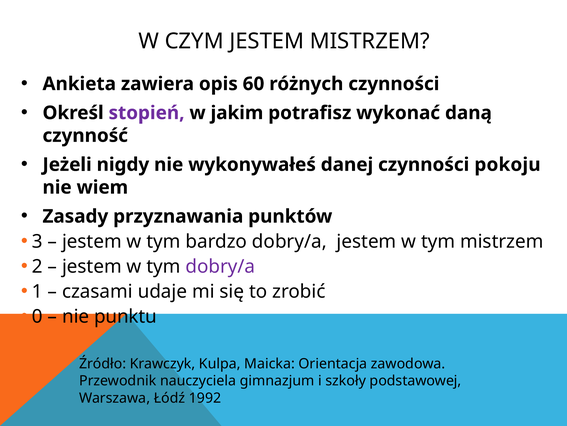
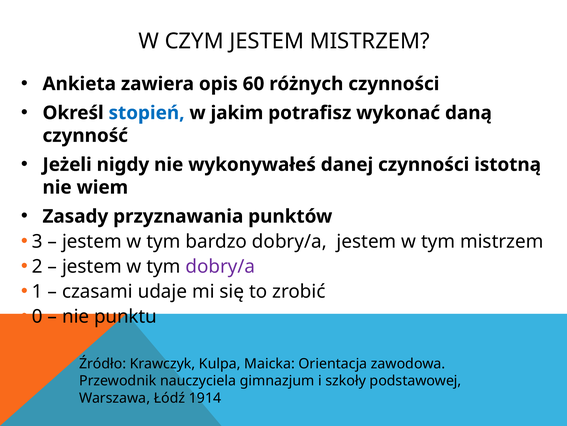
stopień colour: purple -> blue (147, 113)
pokoju: pokoju -> istotną (508, 164)
1992: 1992 -> 1914 (205, 397)
